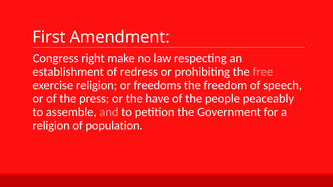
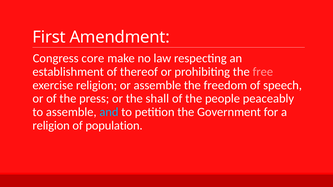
right: right -> core (93, 58)
redress: redress -> thereof (139, 72)
or freedoms: freedoms -> assemble (157, 85)
have: have -> shall (157, 99)
and colour: pink -> light blue (109, 112)
